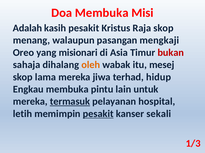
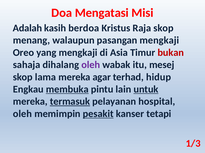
Doa Membuka: Membuka -> Mengatasi (102, 13)
kasih pesakit: pesakit -> berdoa (84, 28)
yang misionari: misionari -> mengkaji (78, 53)
oleh colour: orange -> purple (91, 65)
jiwa: jiwa -> agar (102, 77)
membuka underline: none -> present (67, 90)
untuk underline: none -> present (146, 90)
letih: letih -> oleh (22, 114)
sekali: sekali -> tetapi (159, 114)
